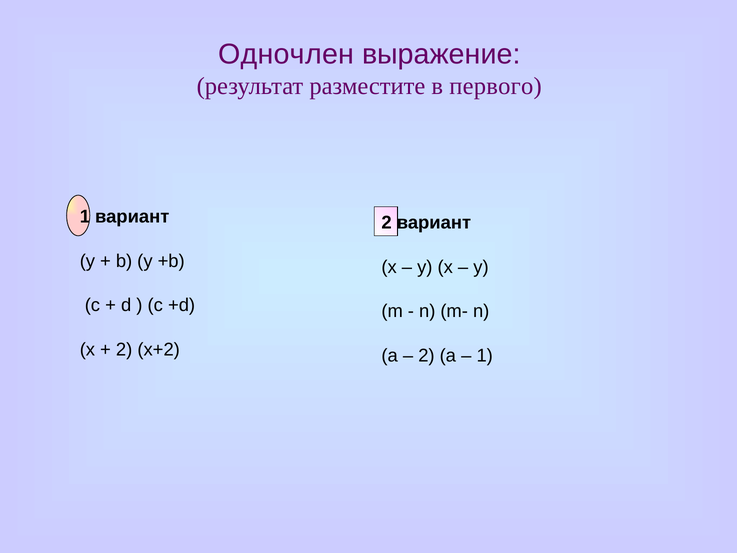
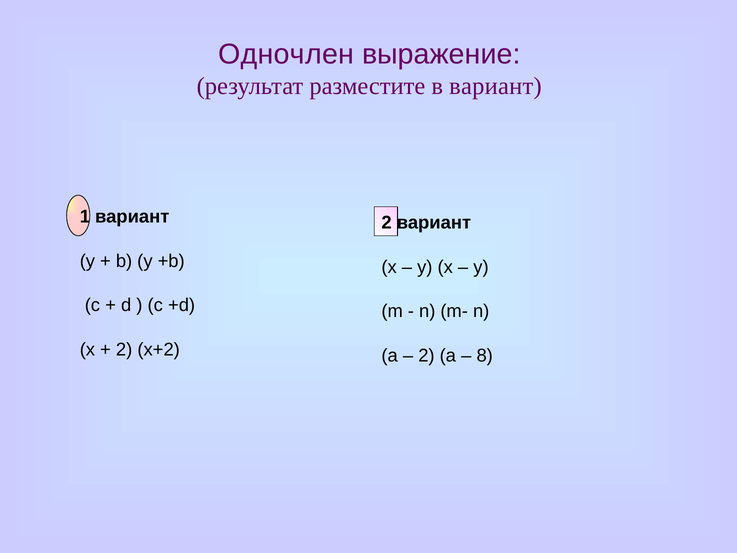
в первого: первого -> вариант (495, 86)
1: 1 -> 8 (485, 355)
